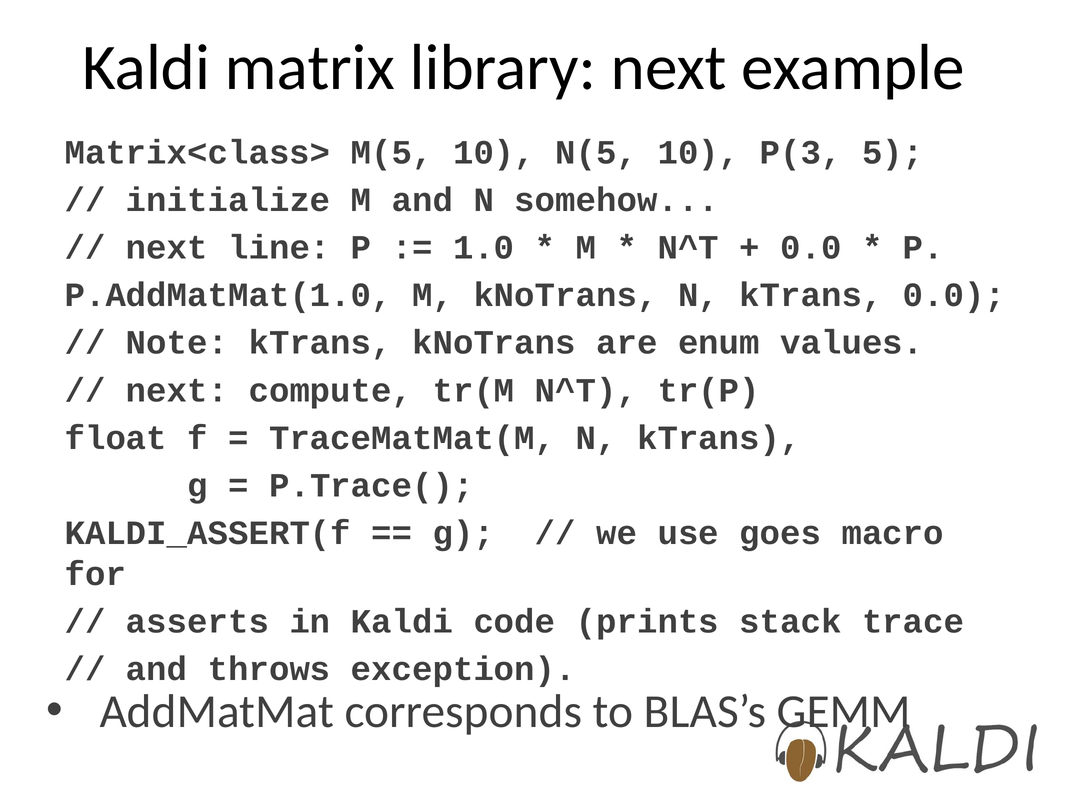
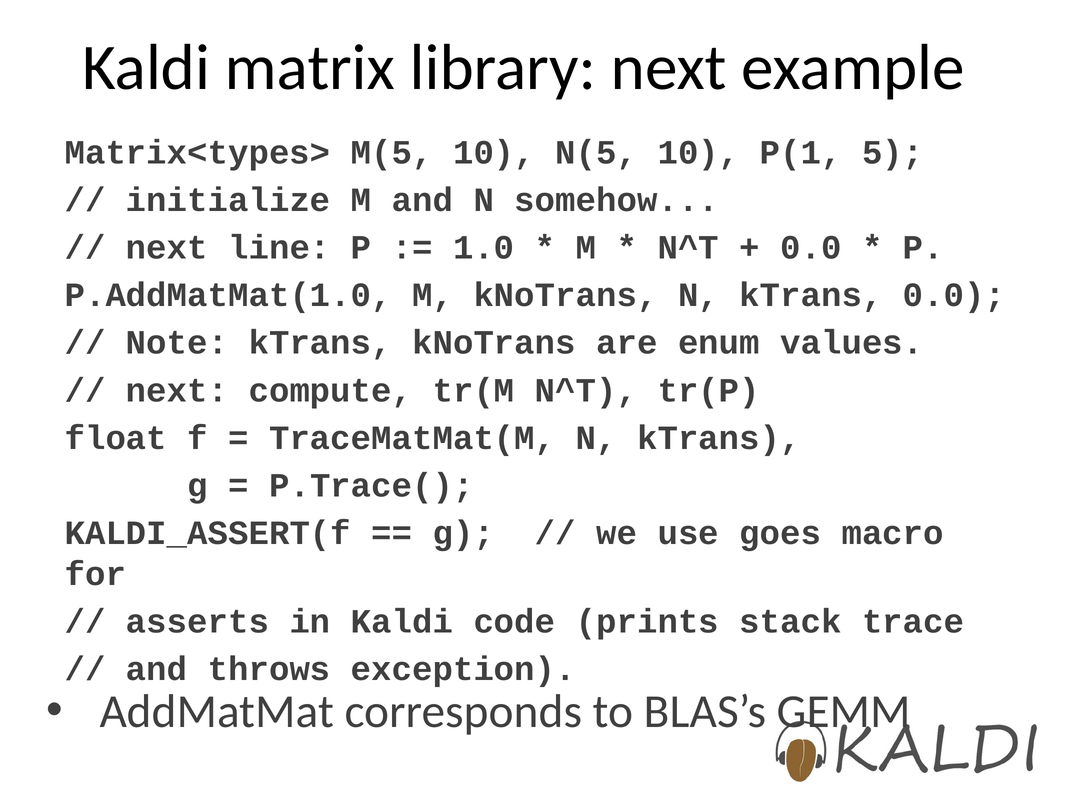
Matrix<class>: Matrix<class> -> Matrix<types> (198, 152)
P(3: P(3 -> P(1 (801, 152)
